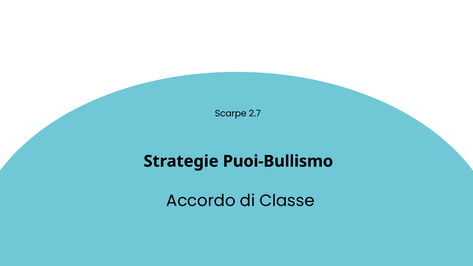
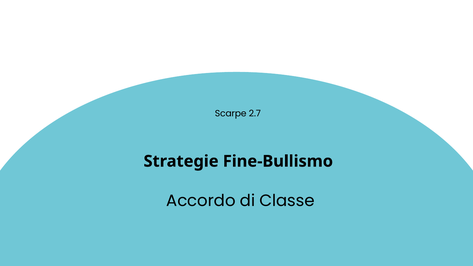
Puoi-Bullismo: Puoi-Bullismo -> Fine-Bullismo (278, 161)
